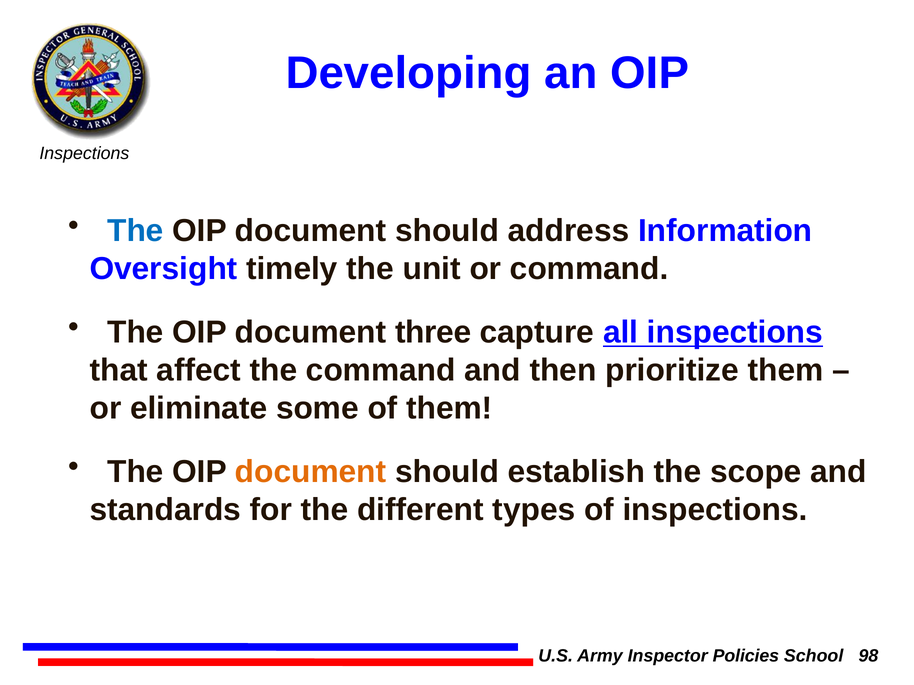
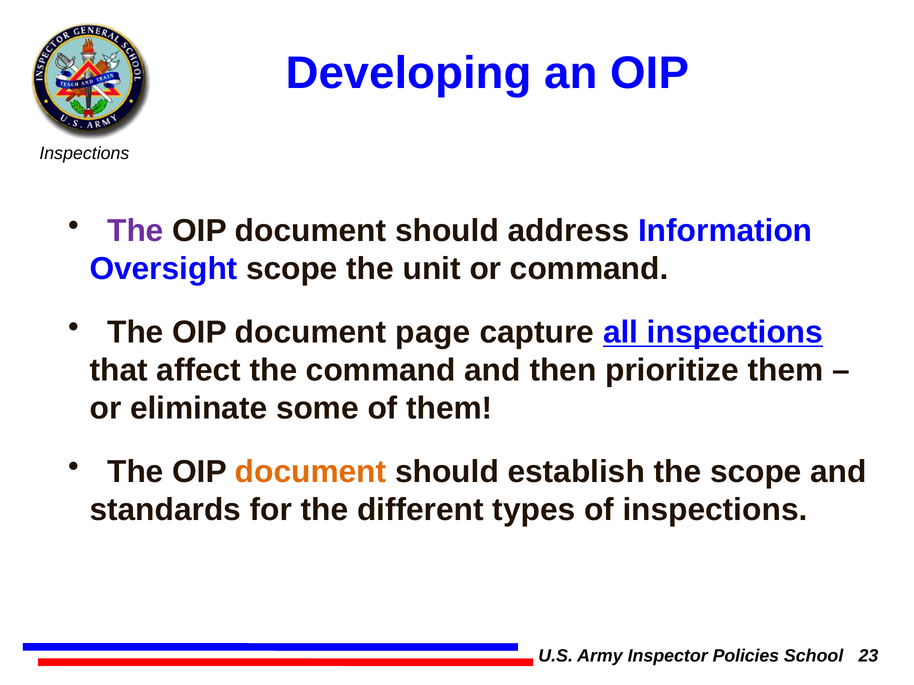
The colour: blue -> purple (135, 231)
Oversight timely: timely -> scope (292, 269)
three: three -> page (433, 333)
98: 98 -> 23 (868, 656)
